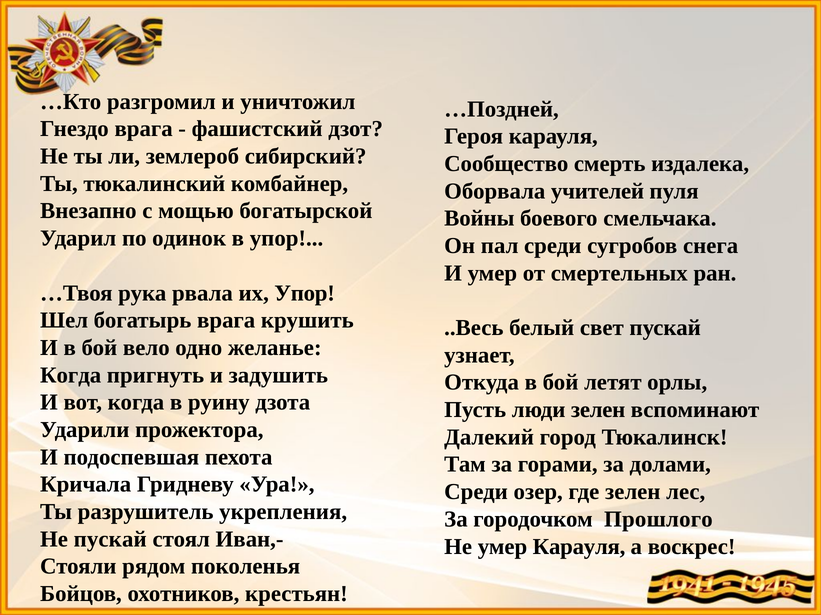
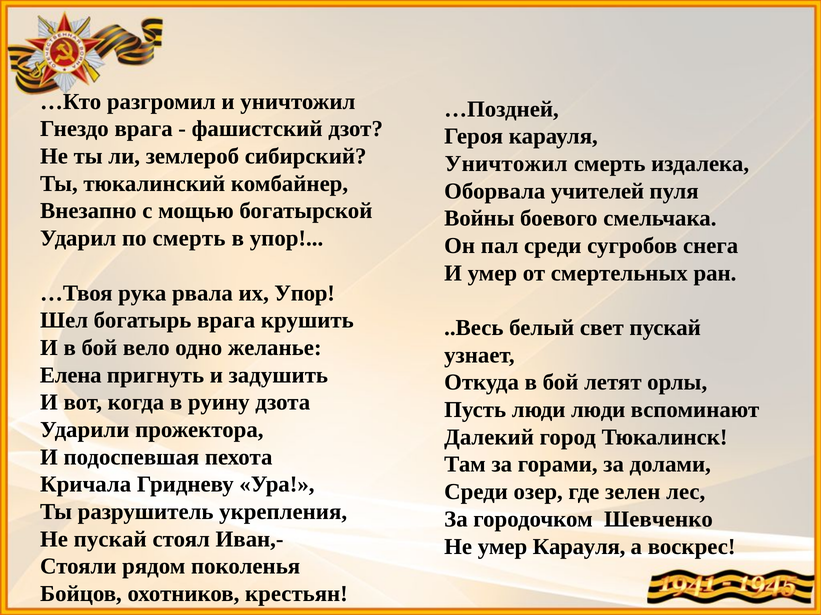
Сообщество: Сообщество -> Уничтожил (506, 164)
по одинок: одинок -> смерть (189, 239)
Когда: Когда -> Елена (71, 375)
люди зелен: зелен -> люди (598, 410)
Прошлого: Прошлого -> Шевченко (659, 520)
